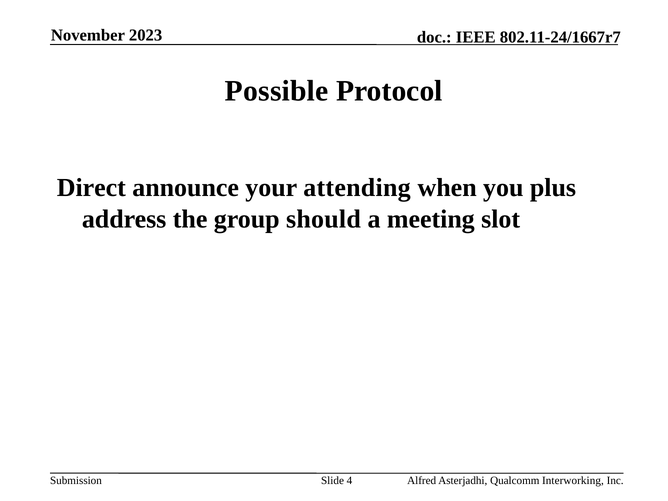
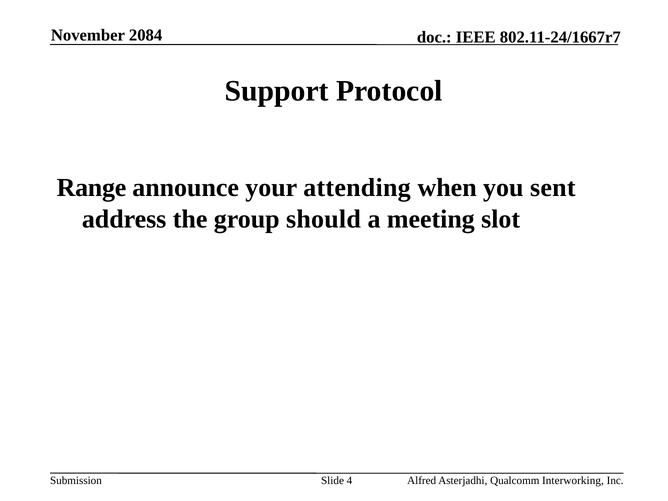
2023: 2023 -> 2084 (146, 35)
Possible: Possible -> Support (277, 91)
Direct: Direct -> Range (91, 188)
plus: plus -> sent (553, 188)
